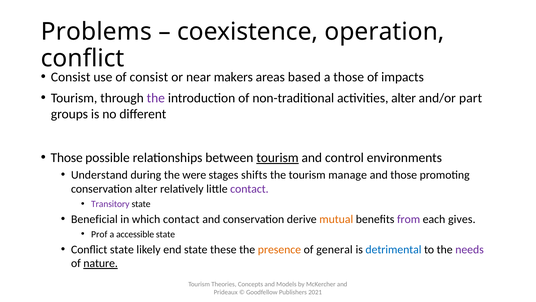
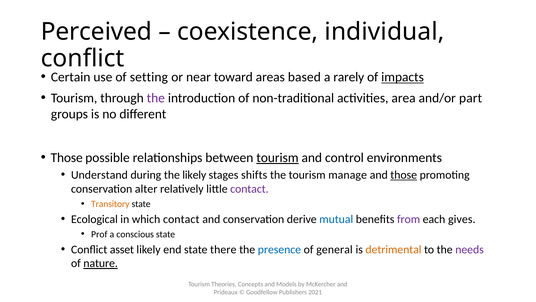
Problems: Problems -> Perceived (96, 32)
operation: operation -> individual (385, 32)
Consist: Consist -> Certain (71, 77)
of consist: consist -> setting (149, 77)
makers: makers -> toward (233, 77)
a those: those -> rarely (349, 77)
impacts underline: none -> present (403, 77)
activities alter: alter -> area (404, 98)
the were: were -> likely (194, 175)
those underline: none -> present (404, 175)
Transitory colour: purple -> orange (110, 204)
Beneficial: Beneficial -> Ecological (94, 219)
mutual colour: orange -> blue (336, 219)
accessible: accessible -> conscious (135, 234)
Conflict state: state -> asset (122, 249)
these: these -> there (223, 249)
presence colour: orange -> blue (279, 249)
detrimental colour: blue -> orange (393, 249)
